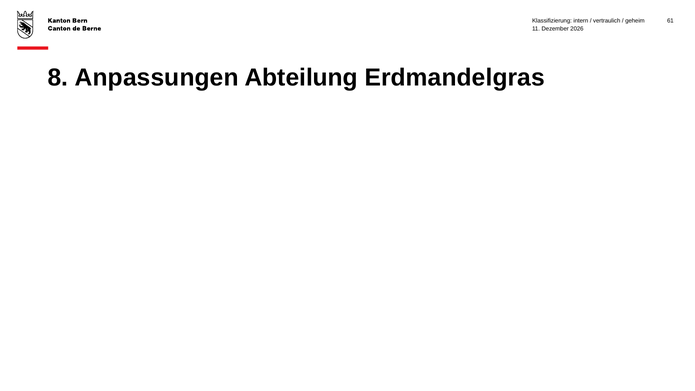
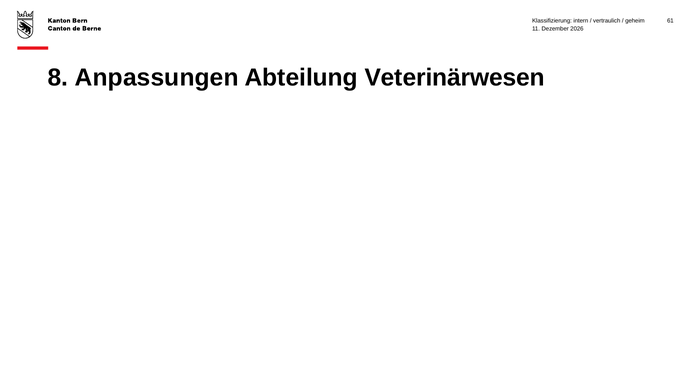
Erdmandelgras: Erdmandelgras -> Veterinärwesen (455, 78)
